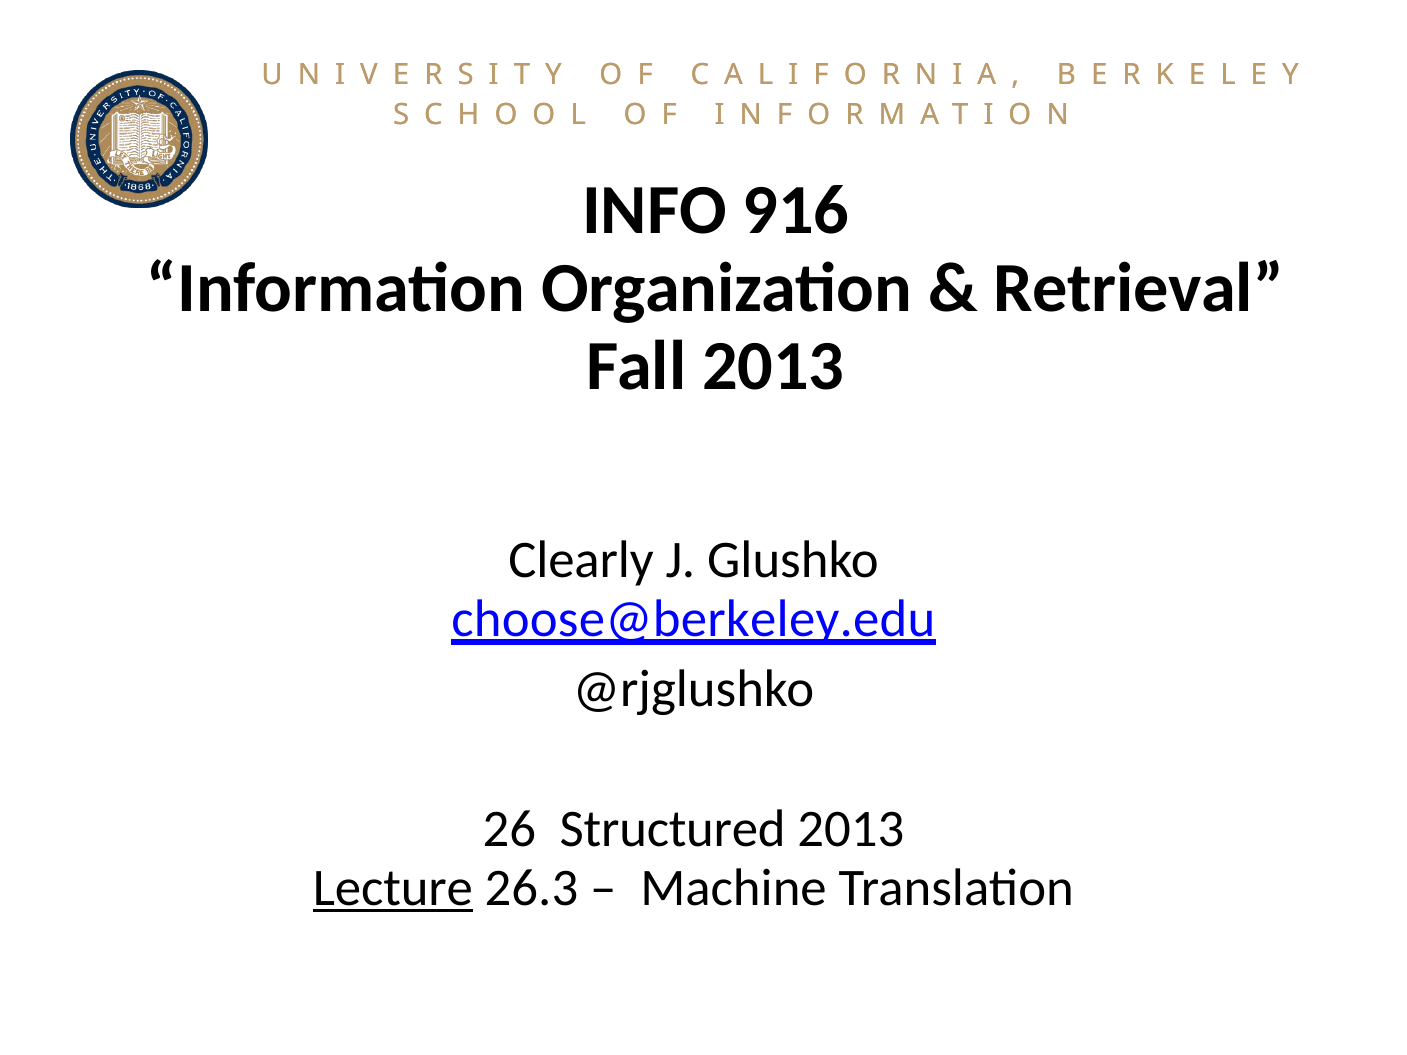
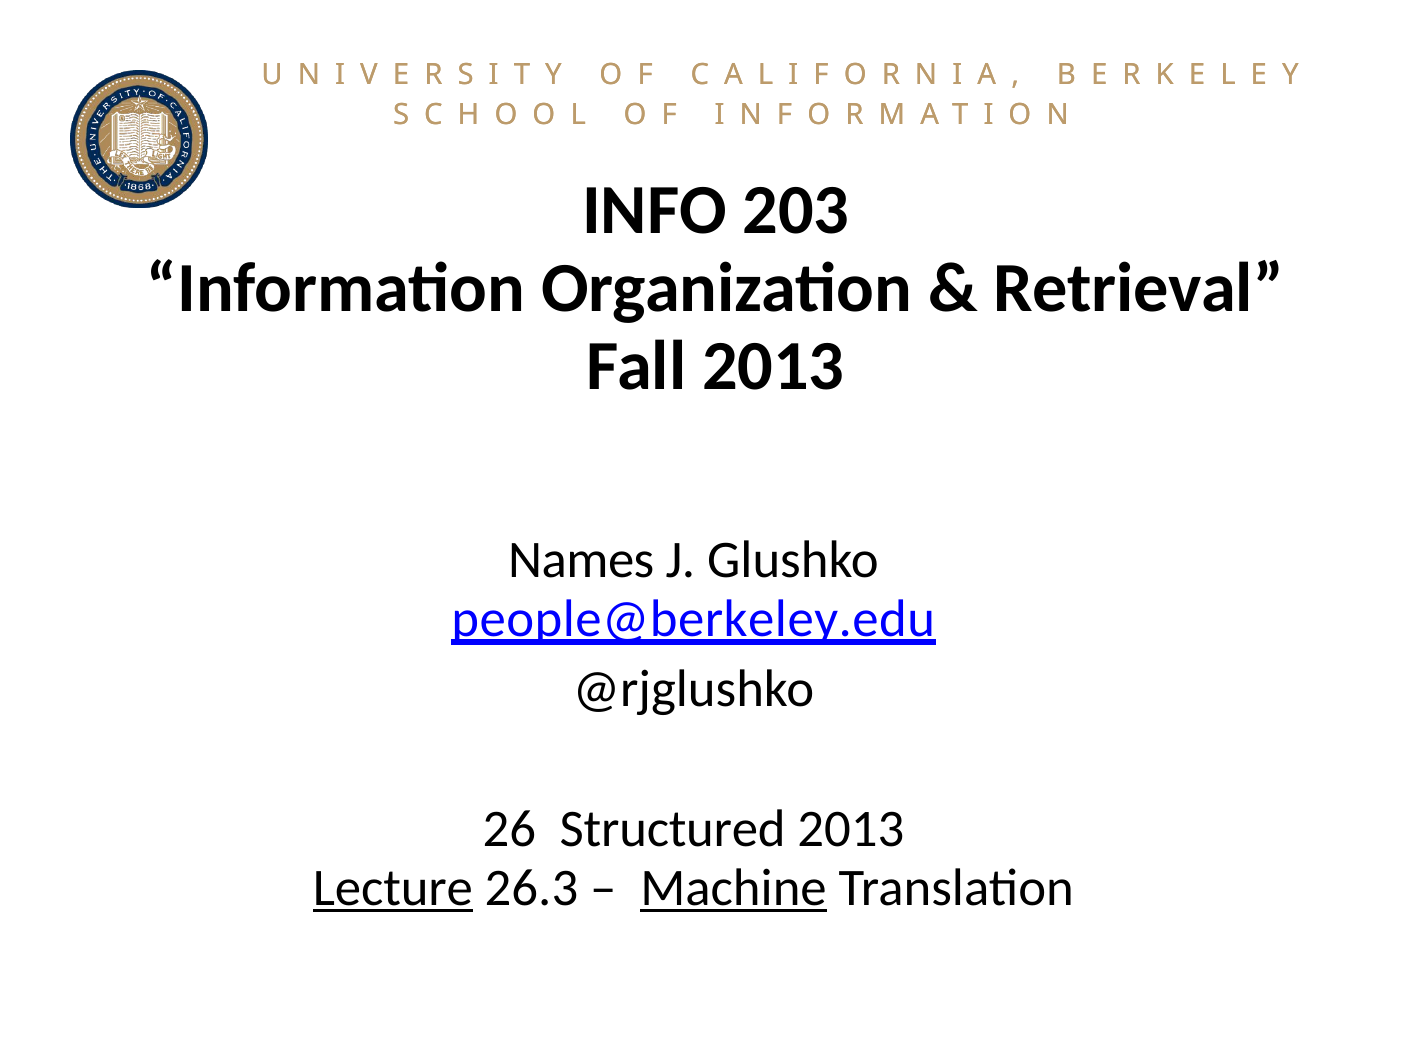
916: 916 -> 203 (796, 211)
Clearly: Clearly -> Names (581, 561)
choose@berkeley.edu: choose@berkeley.edu -> people@berkeley.edu (693, 619)
Machine underline: none -> present (734, 888)
